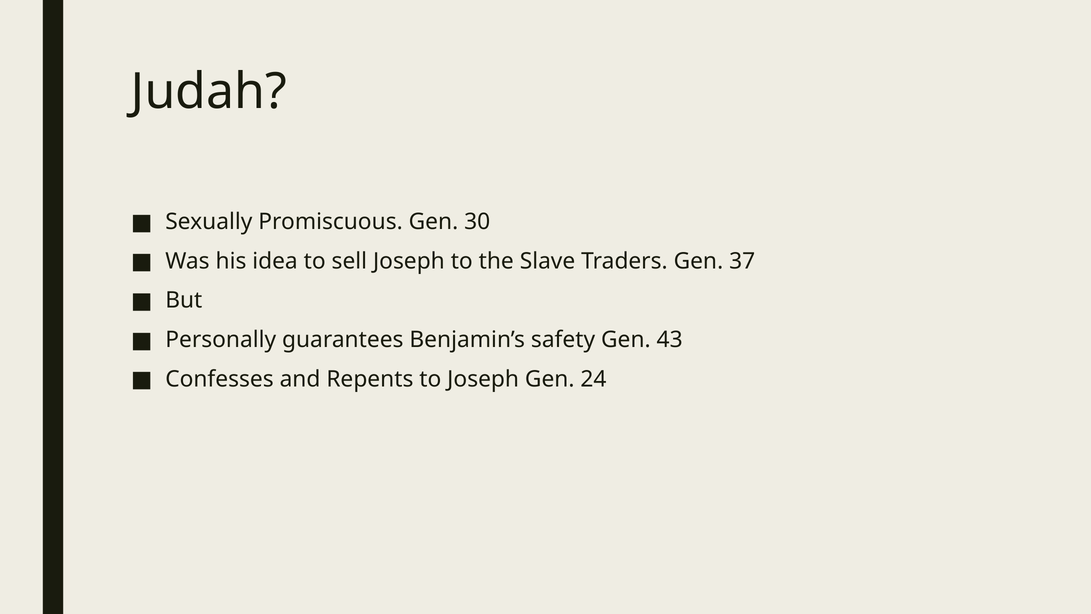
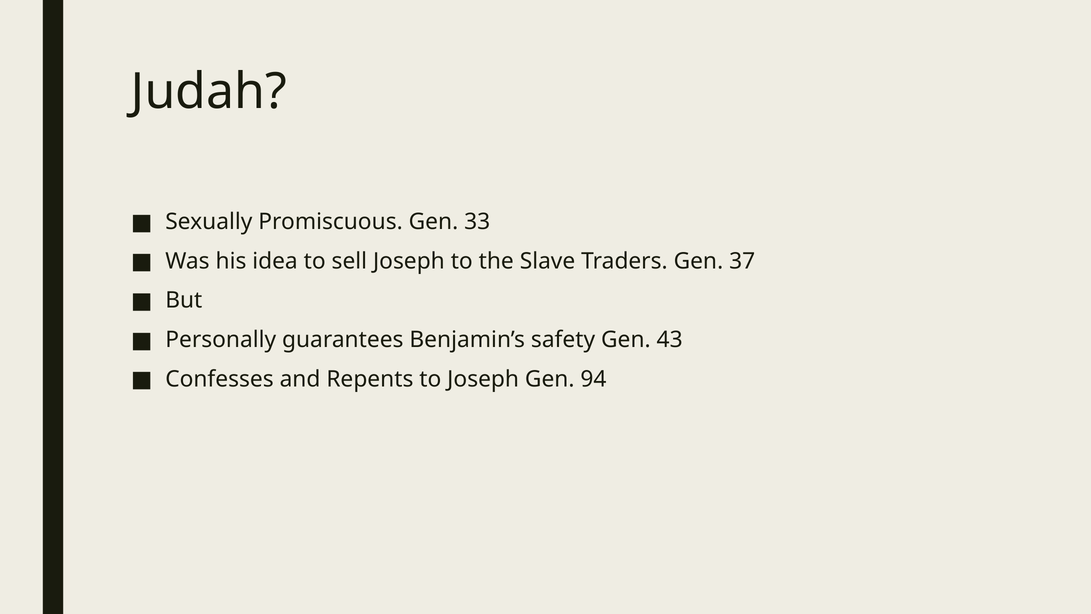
30: 30 -> 33 (477, 222)
24: 24 -> 94 (593, 379)
